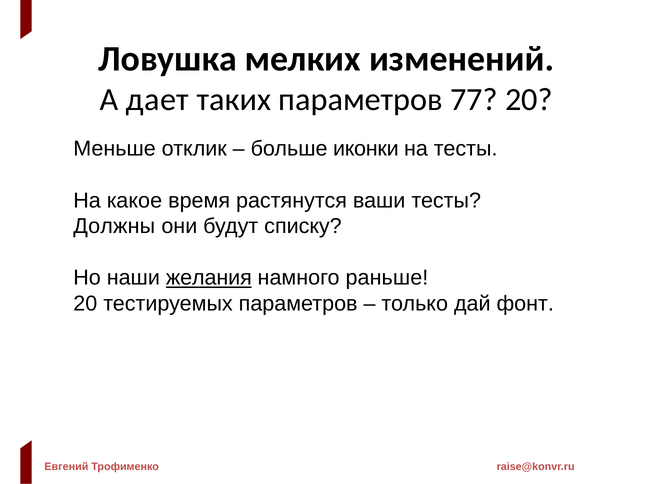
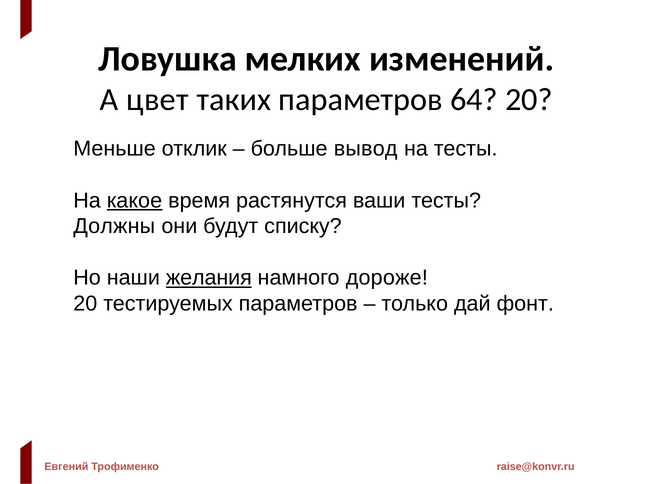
дает: дает -> цвет (157, 99)
77: 77 -> 64 (474, 99)
иконки: иконки -> вывод (366, 149)
какое underline: none -> present (134, 201)
раньше: раньше -> дороже (387, 278)
